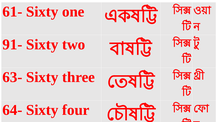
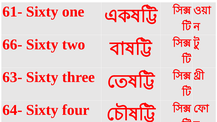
91-: 91- -> 66- (12, 44)
